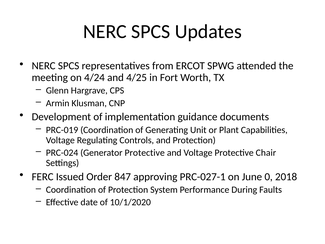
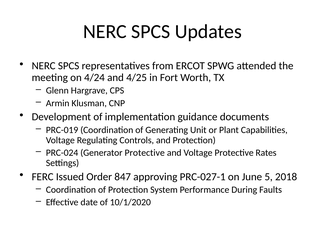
Chair: Chair -> Rates (266, 153)
0: 0 -> 5 (269, 177)
